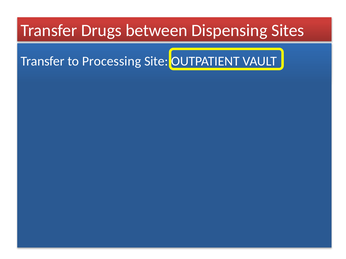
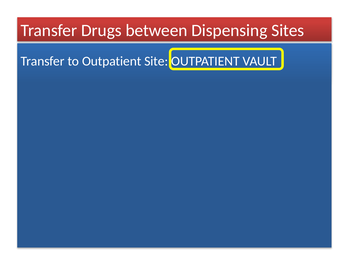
to Processing: Processing -> Outpatient (112, 61)
